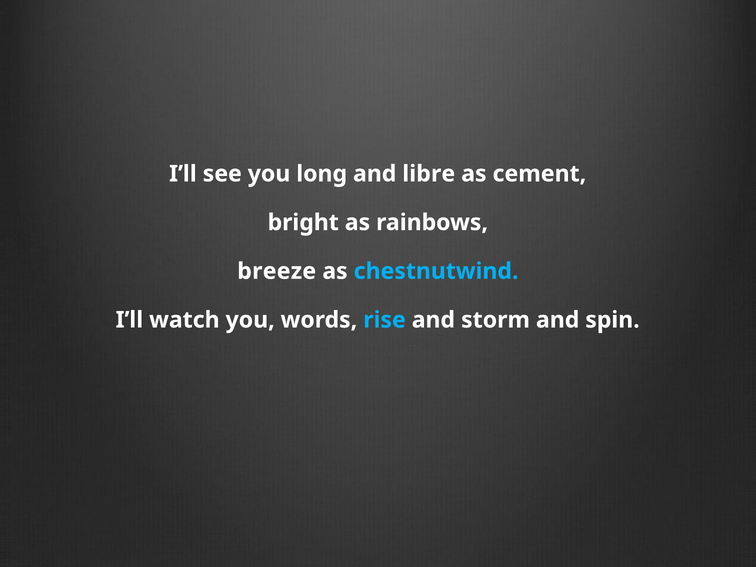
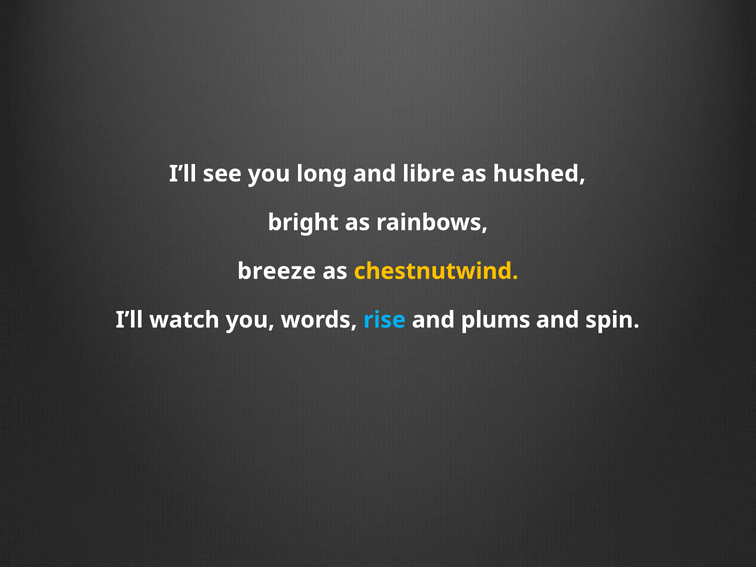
cement: cement -> hushed (539, 174)
chestnutwind colour: light blue -> yellow (436, 271)
storm: storm -> plums (496, 320)
